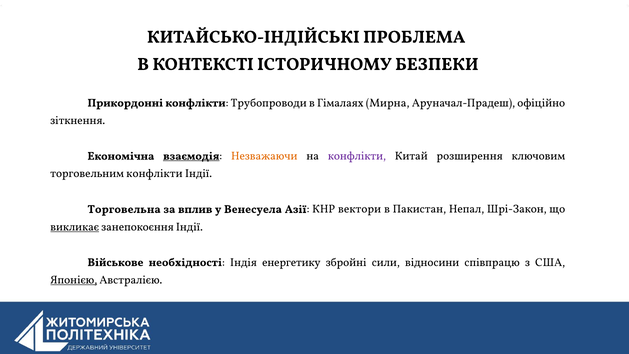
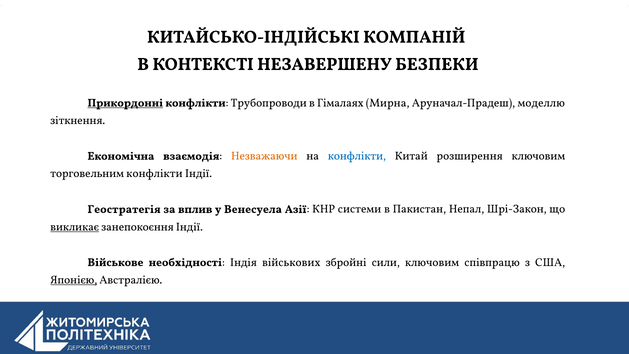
ПРОБЛЕМА: ПРОБЛЕМА -> КОМПАНІЙ (414, 37)
ІСТОРИЧНОМУ: ІСТОРИЧНОМУ -> НЕЗАВЕРШЕНУ (324, 64)
Прикордонні underline: none -> present (125, 103)
офіційно: офіційно -> моделлю (541, 103)
взаємодія underline: present -> none (191, 156)
конфлікти colour: purple -> blue (357, 156)
Торговельна: Торговельна -> Геостратегія (124, 209)
вектори: вектори -> системи (360, 209)
енергетику: енергетику -> військових (291, 262)
сили відносини: відносини -> ключовим (432, 262)
